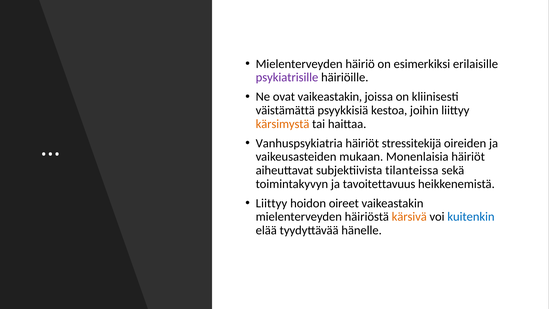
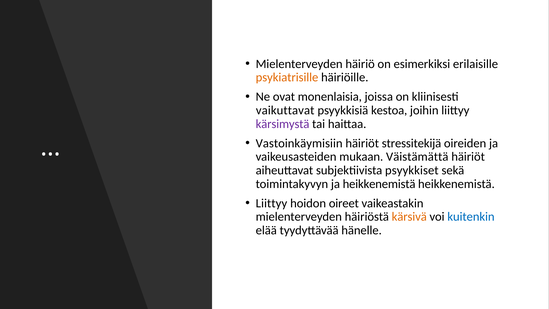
psykiatrisille colour: purple -> orange (287, 77)
ovat vaikeastakin: vaikeastakin -> monenlaisia (330, 97)
väistämättä: väistämättä -> vaikuttavat (285, 110)
kärsimystä colour: orange -> purple (283, 124)
Vanhuspsykiatria: Vanhuspsykiatria -> Vastoinkäymisiin (299, 143)
Monenlaisia: Monenlaisia -> Väistämättä (417, 157)
tilanteissa: tilanteissa -> psyykkiset (412, 170)
ja tavoitettavuus: tavoitettavuus -> heikkenemistä (379, 184)
